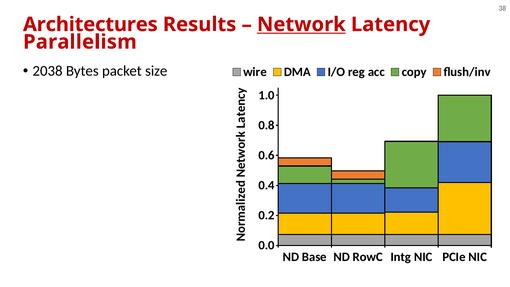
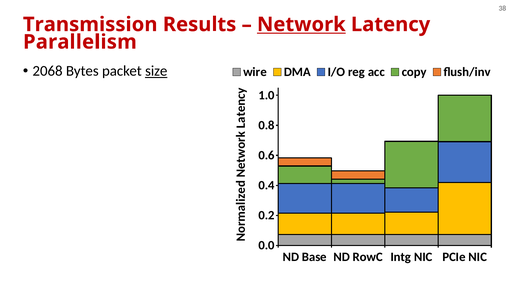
Architectures: Architectures -> Transmission (90, 24)
2038: 2038 -> 2068 (48, 71)
size underline: none -> present (156, 71)
